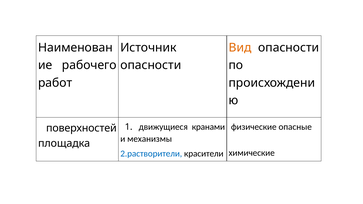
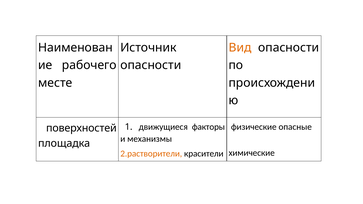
работ: работ -> месте (55, 83)
кранами: кранами -> факторы (208, 127)
2.растворители colour: blue -> orange (151, 154)
